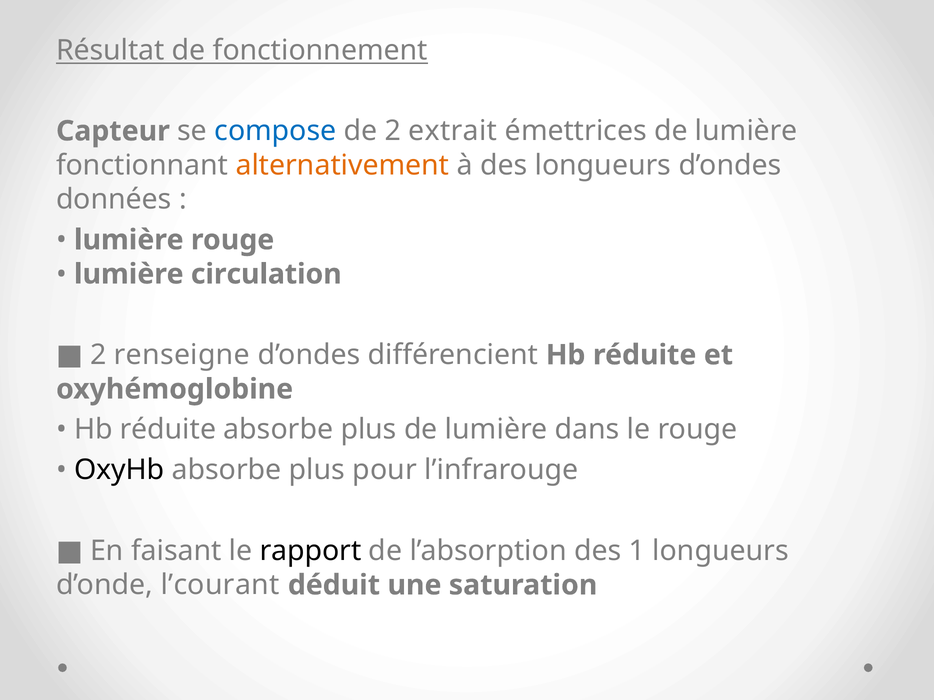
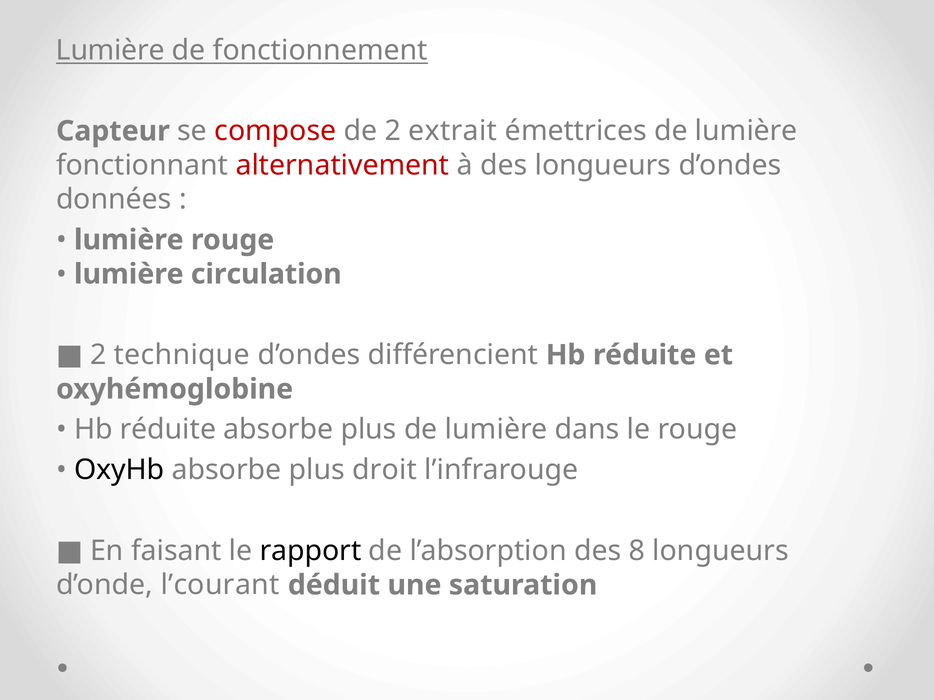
Résultat: Résultat -> Lumière (110, 50)
compose colour: blue -> red (275, 131)
alternativement colour: orange -> red (342, 165)
renseigne: renseigne -> technique (182, 355)
pour: pour -> droit (385, 470)
1: 1 -> 8 (637, 551)
